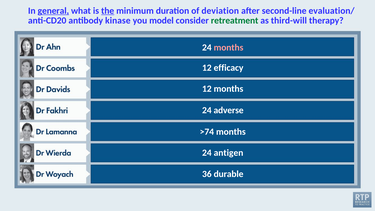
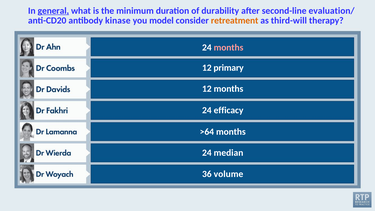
the underline: present -> none (108, 11)
deviation: deviation -> durability (220, 11)
retreatment colour: green -> orange (235, 21)
efficacy: efficacy -> primary (229, 68)
adverse: adverse -> efficacy (229, 110)
>74: >74 -> >64 (207, 132)
antigen: antigen -> median (229, 153)
durable: durable -> volume (228, 174)
